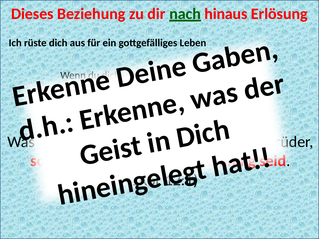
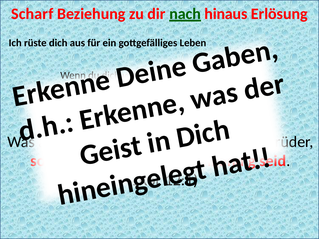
Dieses: Dieses -> Scharf (32, 14)
